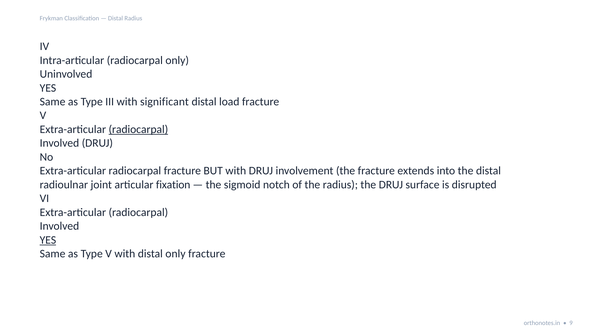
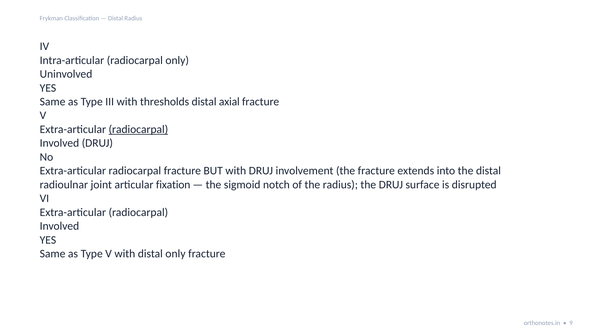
significant: significant -> thresholds (165, 102)
load: load -> axial (229, 102)
YES underline: present -> none (48, 240)
